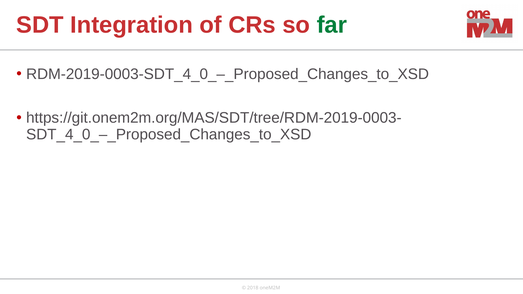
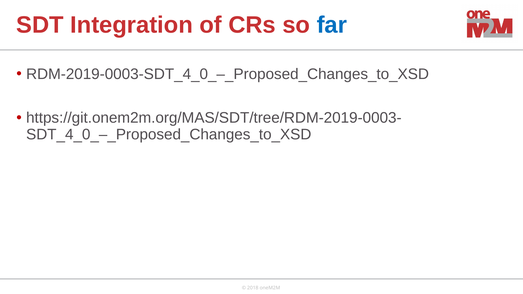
far colour: green -> blue (332, 25)
